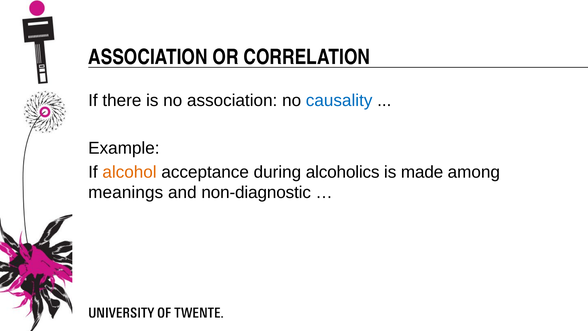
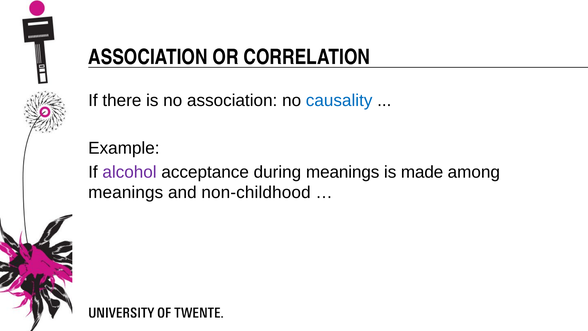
alcohol colour: orange -> purple (130, 172)
during alcoholics: alcoholics -> meanings (343, 172)
non-diagnostic: non-diagnostic -> non-childhood (256, 192)
